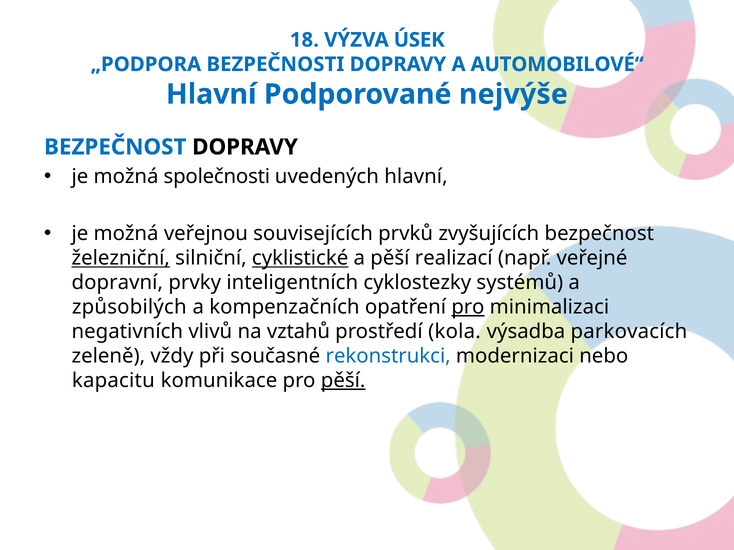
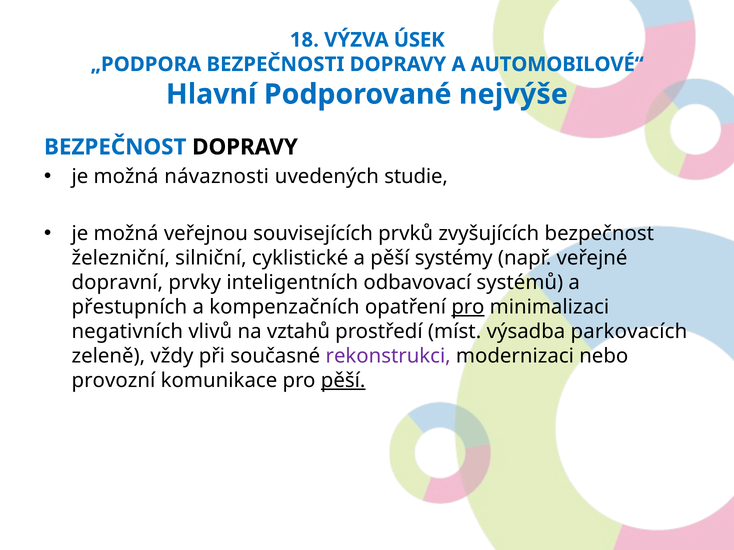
společnosti: společnosti -> návaznosti (217, 177)
uvedených hlavní: hlavní -> studie (416, 177)
železniční underline: present -> none (121, 258)
cyklistické underline: present -> none (300, 258)
realizací: realizací -> systémy (454, 258)
cyklostezky: cyklostezky -> odbavovací (417, 283)
způsobilých: způsobilých -> přestupních (129, 307)
kola: kola -> míst (455, 332)
rekonstrukci colour: blue -> purple (388, 356)
kapacitu: kapacitu -> provozní (113, 381)
